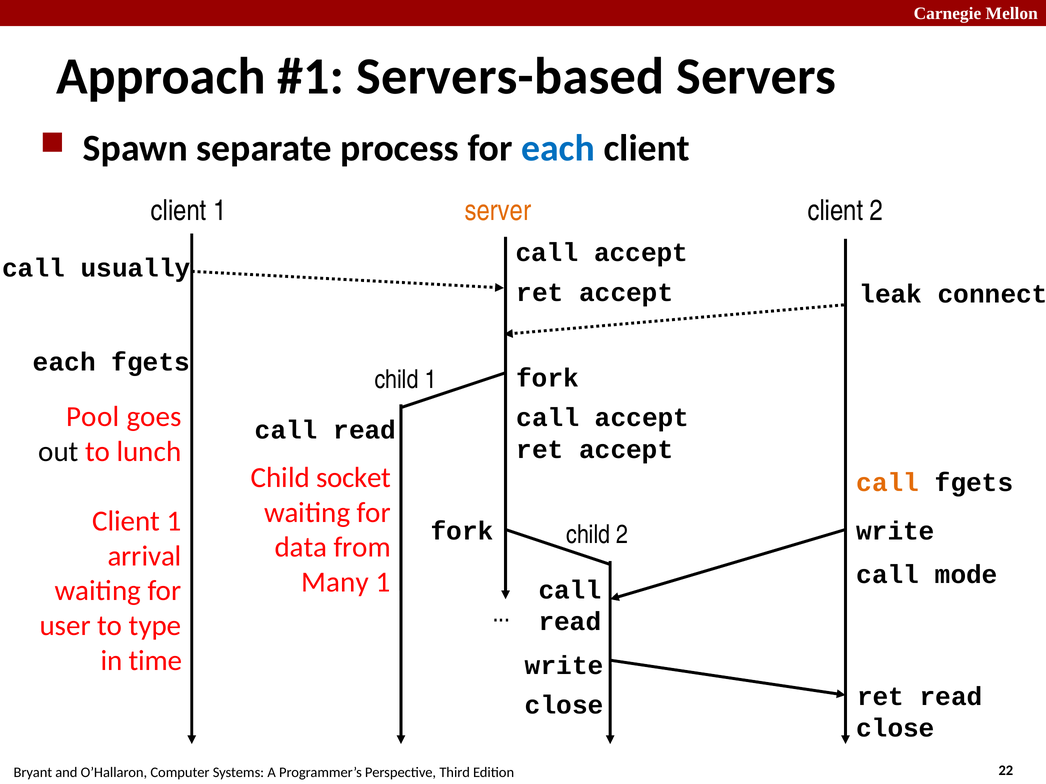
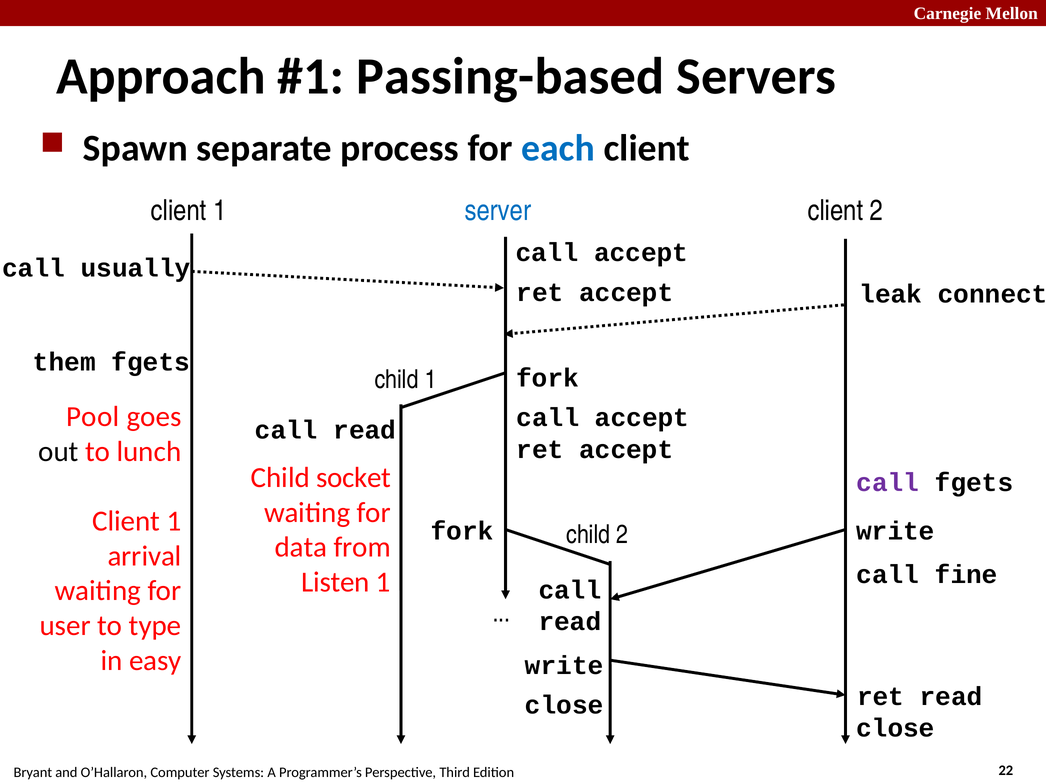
Servers-based: Servers-based -> Passing-based (510, 77)
server colour: orange -> blue (498, 211)
each: each -> them (64, 362)
call colour: orange -> purple (888, 483)
mode: mode -> fine (966, 575)
Many: Many -> Listen (335, 583)
time: time -> easy (155, 661)
